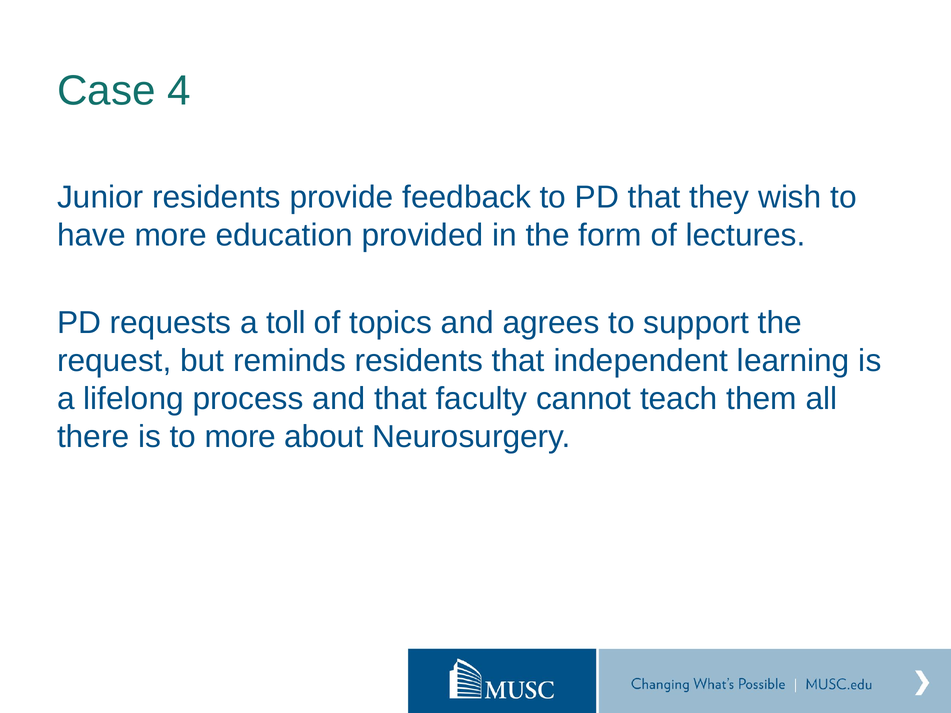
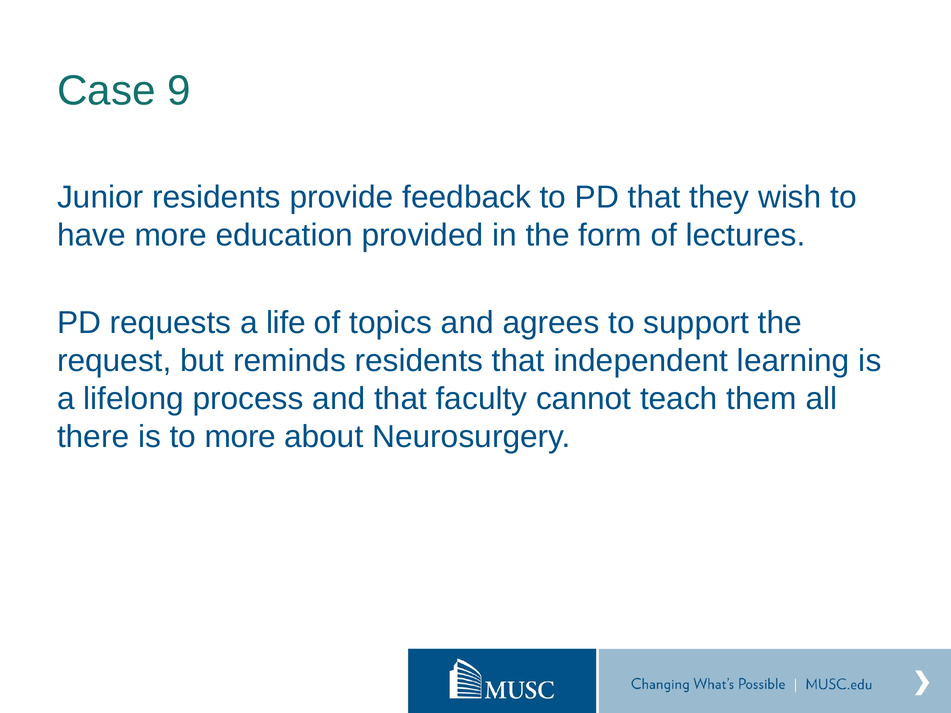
4: 4 -> 9 (179, 91)
toll: toll -> life (286, 323)
